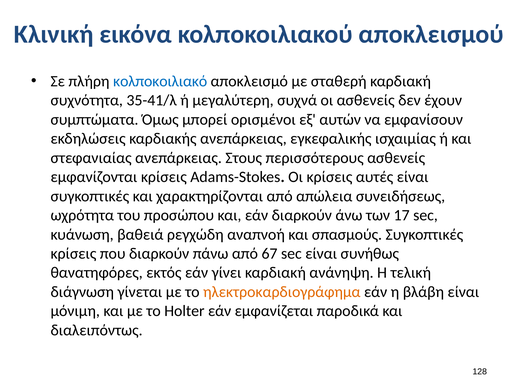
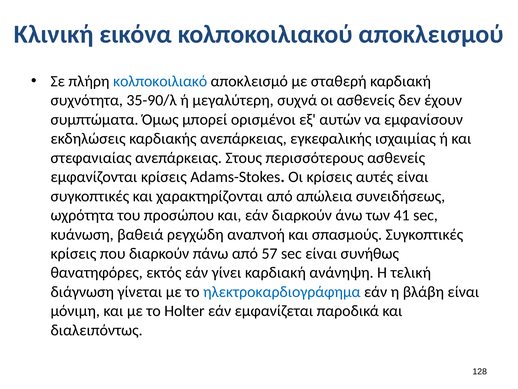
35-41/λ: 35-41/λ -> 35-90/λ (152, 100)
17: 17 -> 41 (402, 215)
67: 67 -> 57 (269, 253)
ηλεκτροκαρδιογράφημα colour: orange -> blue (282, 292)
